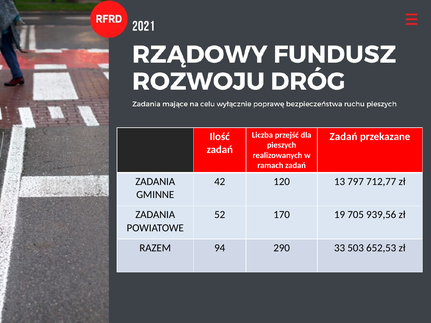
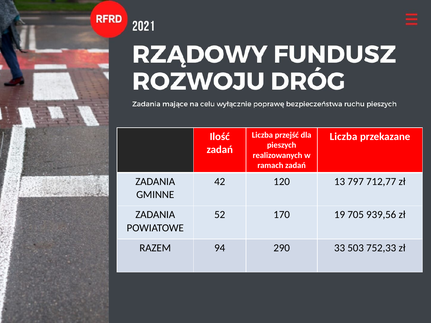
Zadań: Zadań -> Liczba (344, 137)
652,53: 652,53 -> 752,33 (381, 248)
